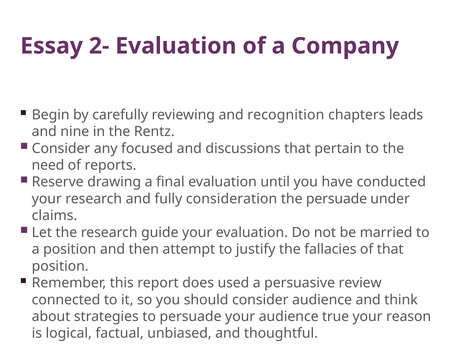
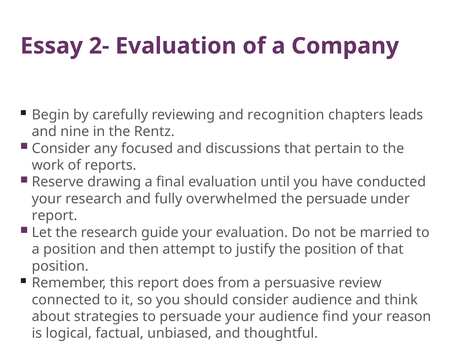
need: need -> work (48, 165)
consideration: consideration -> overwhelmed (232, 199)
claims: claims -> report (55, 216)
the fallacies: fallacies -> position (330, 249)
used: used -> from (233, 283)
true: true -> find (335, 317)
